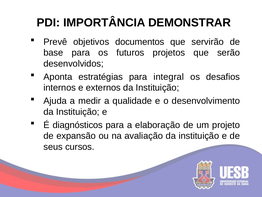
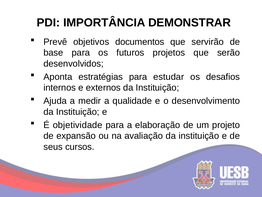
integral: integral -> estudar (169, 77)
diagnósticos: diagnósticos -> objetividade (78, 125)
